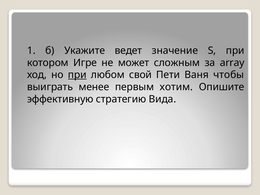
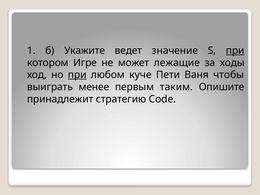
при underline: none -> present (235, 51)
сложным: сложным -> лежащие (177, 63)
array: array -> ходы (232, 63)
свой: свой -> куче (140, 75)
хотим: хотим -> таким (176, 87)
эффективную: эффективную -> принадлежит (60, 99)
Вида: Вида -> Code (162, 99)
